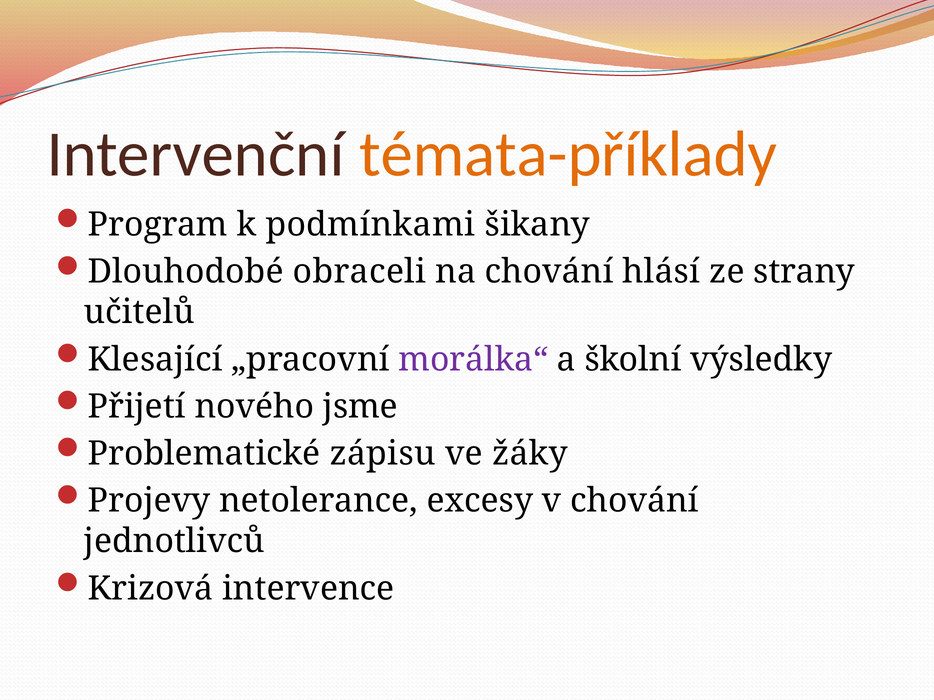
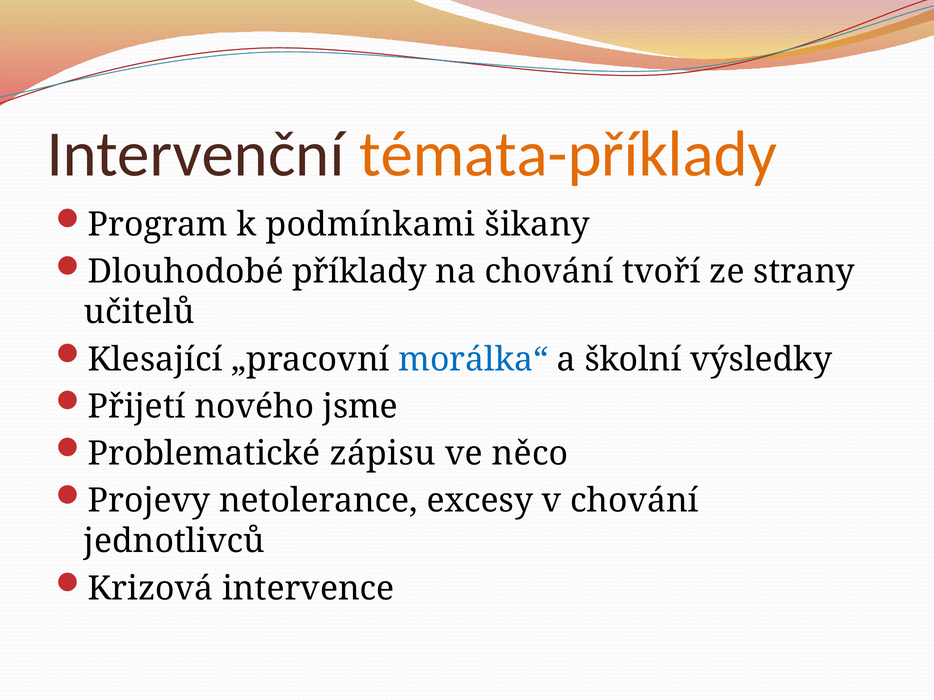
obraceli: obraceli -> příklady (360, 272)
hlásí: hlásí -> tvoří (661, 272)
morálka“ colour: purple -> blue (473, 360)
žáky: žáky -> něco (530, 454)
